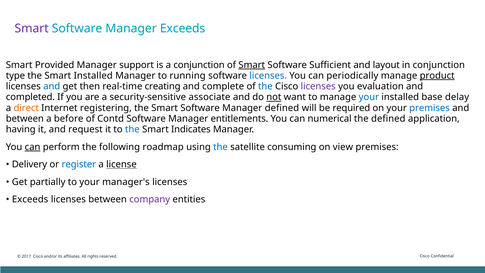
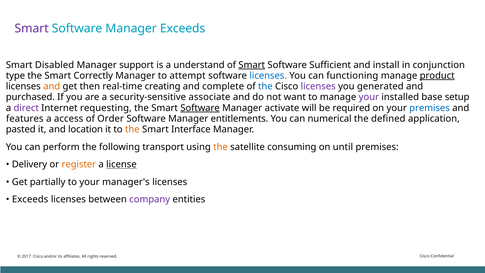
Provided: Provided -> Disabled (55, 65)
a conjunction: conjunction -> understand (199, 65)
layout: layout -> install (386, 65)
Smart Installed: Installed -> Correctly (93, 76)
running: running -> attempt (188, 76)
periodically: periodically -> functioning (352, 76)
and colour: blue -> orange (52, 86)
evaluation: evaluation -> generated (380, 86)
completed: completed -> purchased (30, 97)
not underline: present -> none (274, 97)
your colour: blue -> purple (369, 97)
delay: delay -> setup (457, 97)
direct colour: orange -> purple (26, 108)
registering: registering -> requesting (106, 108)
Software underline: none -> present (200, 108)
Manager defined: defined -> activate (282, 108)
between: between -> features (25, 119)
before: before -> access (69, 119)
Contd: Contd -> Order (111, 119)
having: having -> pasted (21, 129)
request: request -> location (86, 129)
the colour: blue -> orange (132, 129)
Indicates: Indicates -> Interface (191, 129)
can underline: present -> none (33, 147)
roadmap: roadmap -> transport (163, 147)
the colour: blue -> orange (221, 147)
view: view -> until (343, 147)
register colour: blue -> orange (79, 164)
